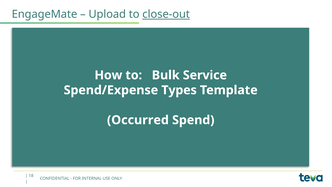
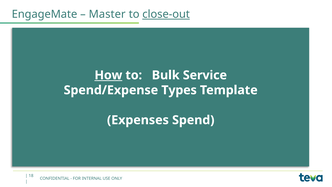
Upload: Upload -> Master (107, 14)
How underline: none -> present (108, 75)
Occurred: Occurred -> Expenses (138, 120)
